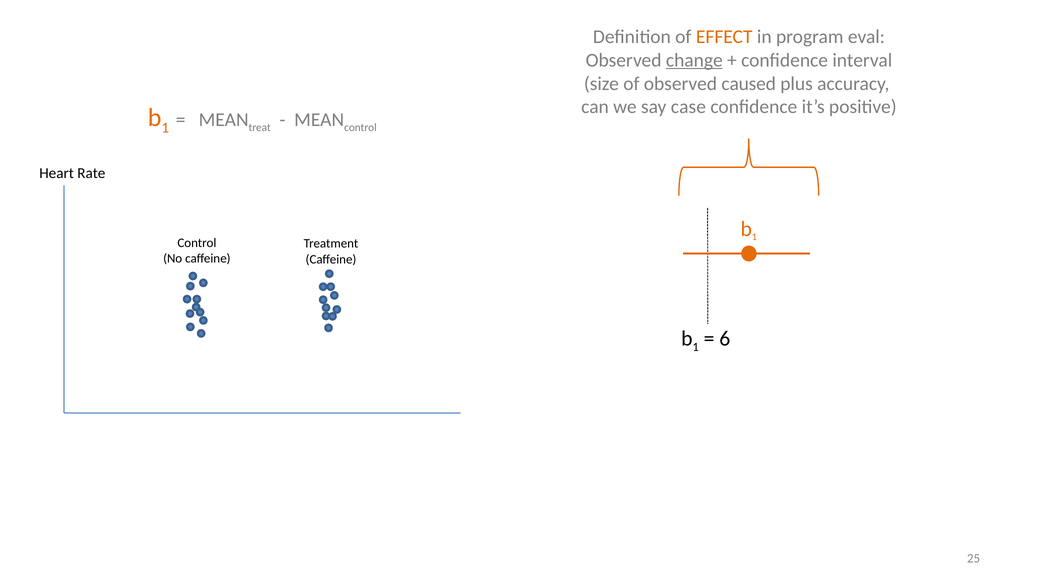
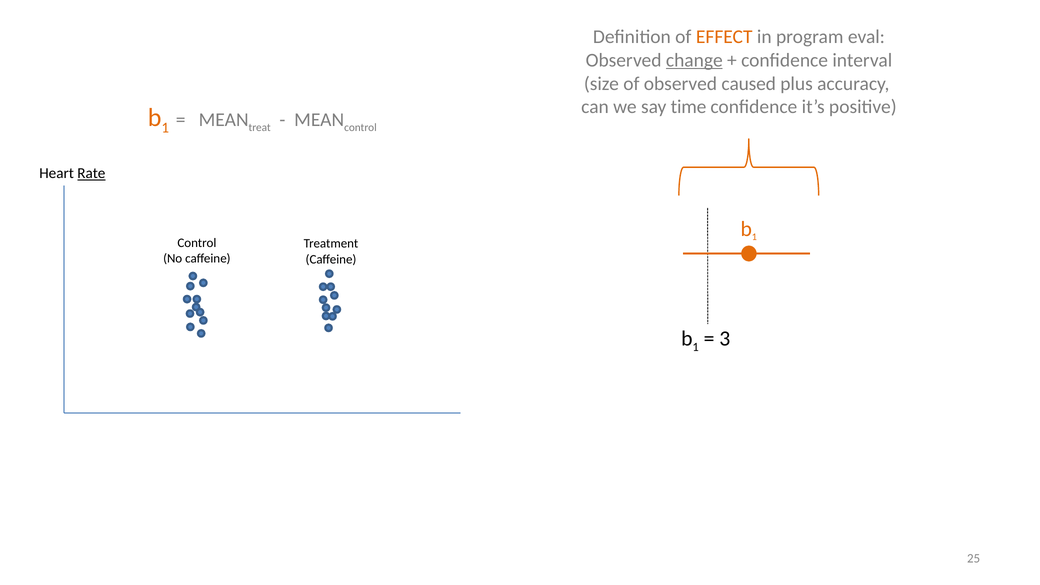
case: case -> time (689, 107)
Rate underline: none -> present (91, 173)
6: 6 -> 3 (725, 339)
